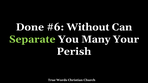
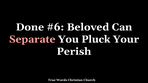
Without: Without -> Beloved (88, 27)
Separate colour: light green -> pink (32, 39)
Many: Many -> Pluck (96, 39)
